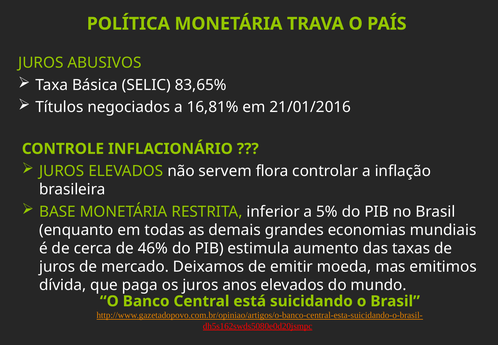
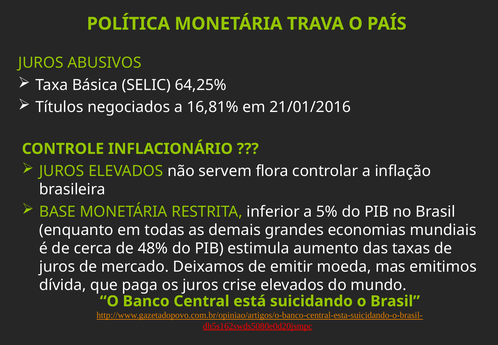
83,65%: 83,65% -> 64,25% (201, 85)
46%: 46% -> 48% (153, 248)
anos: anos -> crise (239, 285)
